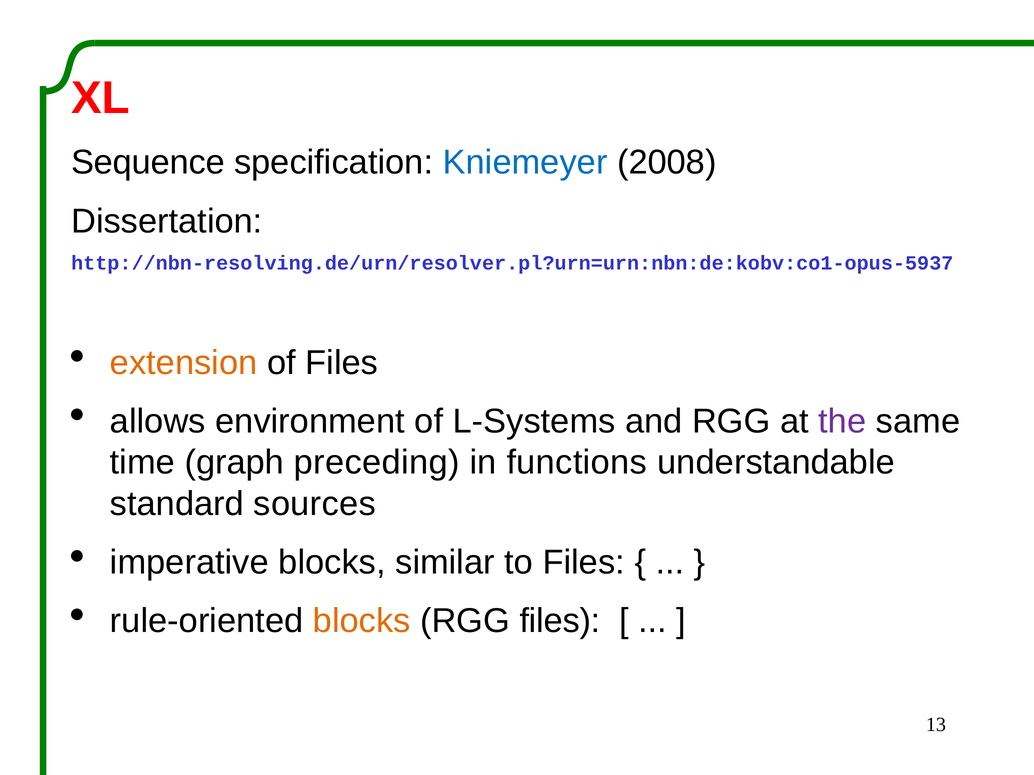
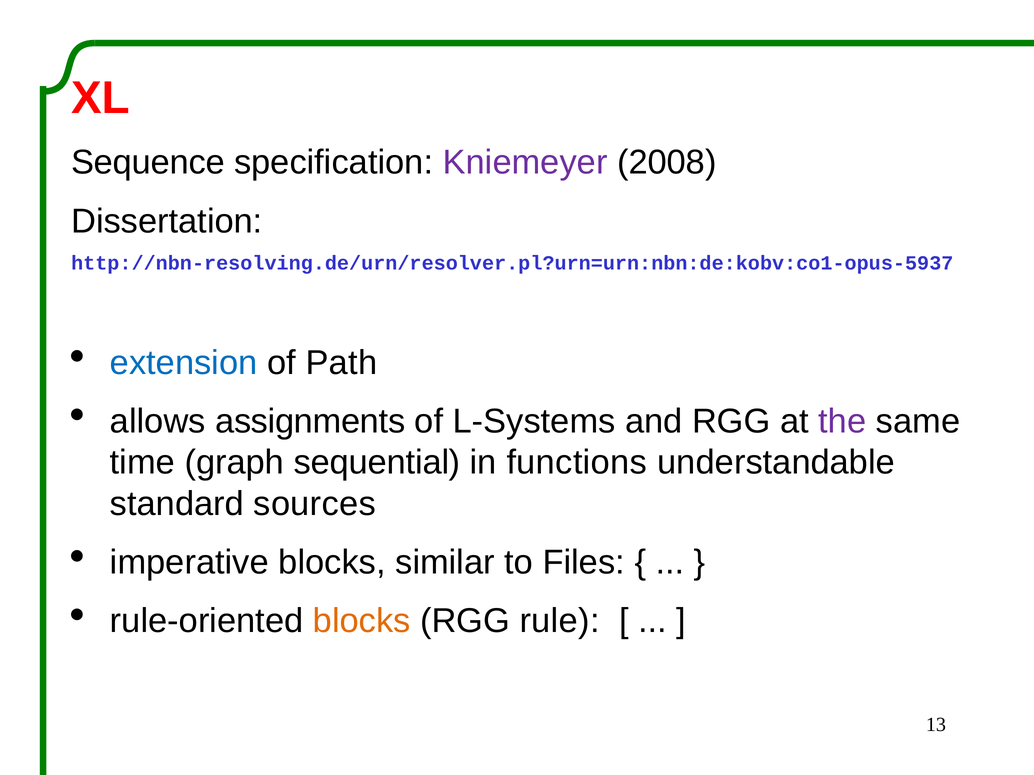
Kniemeyer colour: blue -> purple (525, 163)
extension colour: orange -> blue (184, 363)
of Files: Files -> Path (342, 363)
environment: environment -> assignments (310, 421)
preceding: preceding -> sequential (377, 463)
RGG files: files -> rule (560, 621)
